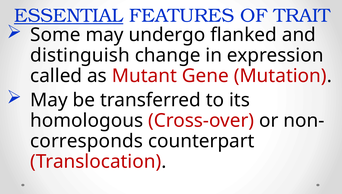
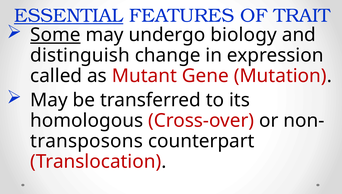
Some underline: none -> present (55, 35)
flanked: flanked -> biology (244, 35)
corresponds: corresponds -> transposons (87, 141)
